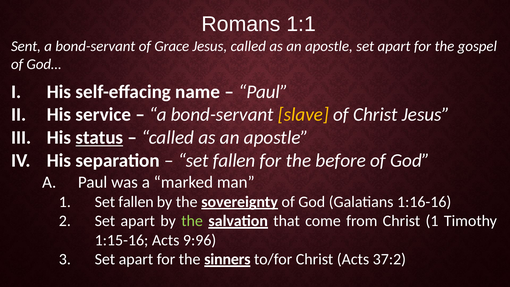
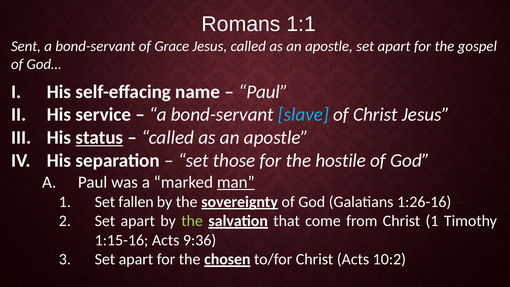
slave colour: yellow -> light blue (303, 115)
fallen: fallen -> those (234, 161)
before: before -> hostile (341, 161)
man underline: none -> present (236, 182)
1:16-16: 1:16-16 -> 1:26-16 (424, 202)
9:96: 9:96 -> 9:36 (200, 240)
sinners: sinners -> chosen (227, 259)
37:2: 37:2 -> 10:2 (389, 259)
